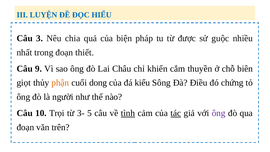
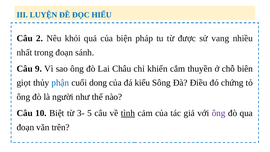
3: 3 -> 2 (39, 38)
chia: chia -> khỏi (73, 38)
guộc: guộc -> vang (220, 38)
thiết: thiết -> sánh (85, 52)
phận colour: orange -> blue (60, 83)
Trọi: Trọi -> Biệt (57, 113)
tác underline: present -> none (176, 113)
